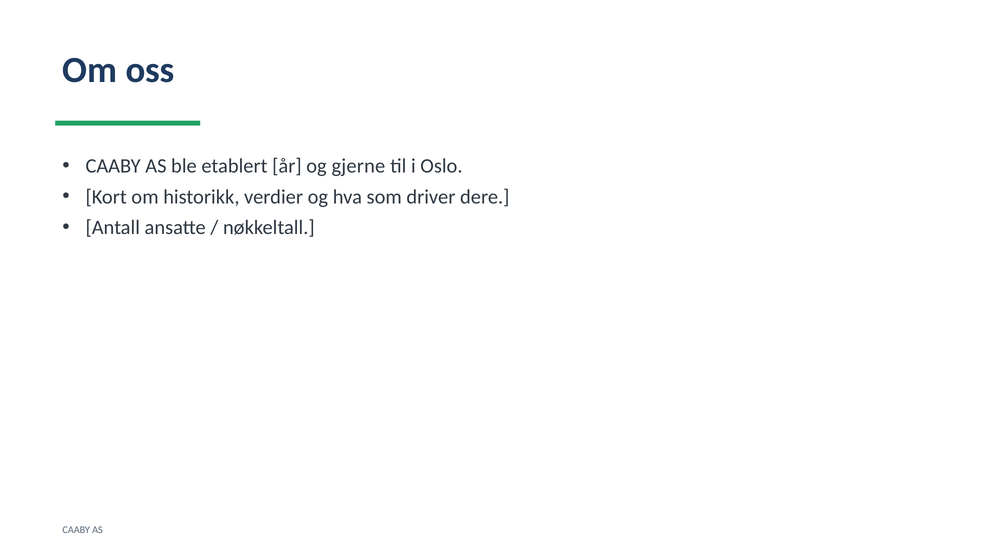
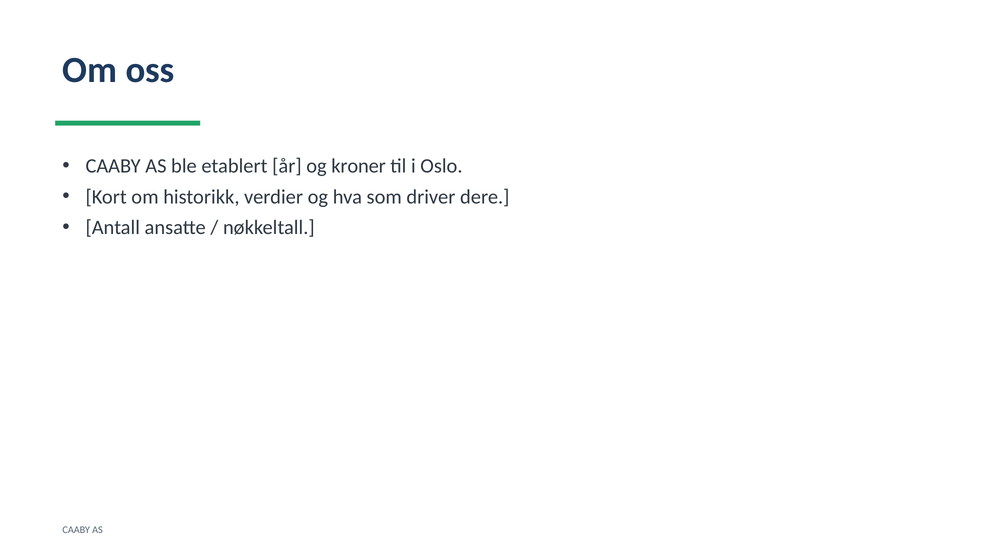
gjerne: gjerne -> kroner (359, 166)
